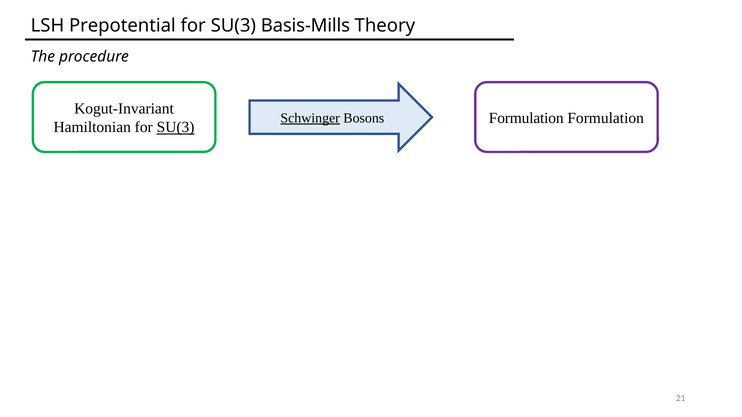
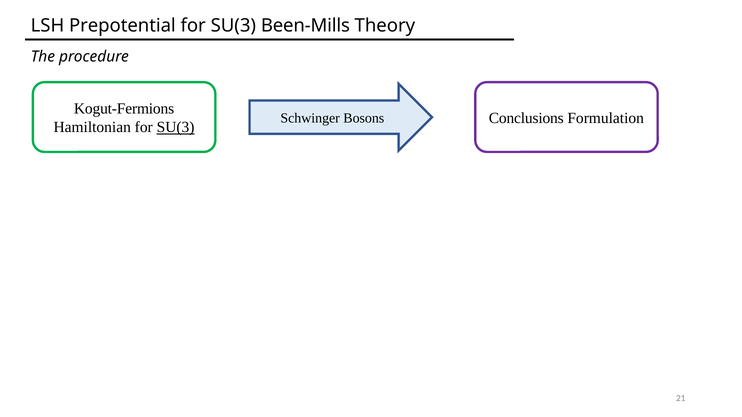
Basis-Mills: Basis-Mills -> Been-Mills (305, 26)
Kogut-Invariant: Kogut-Invariant -> Kogut-Fermions (124, 109)
Schwinger underline: present -> none (310, 118)
Bosons Formulation: Formulation -> Conclusions (526, 118)
